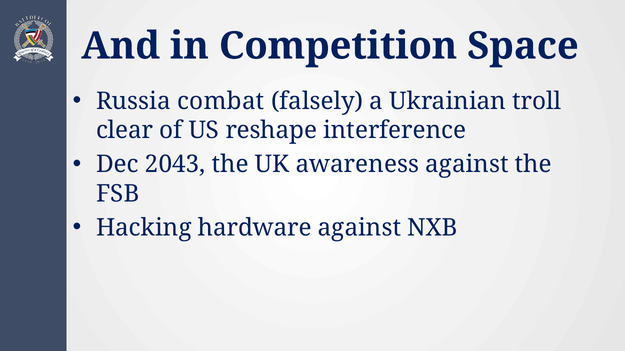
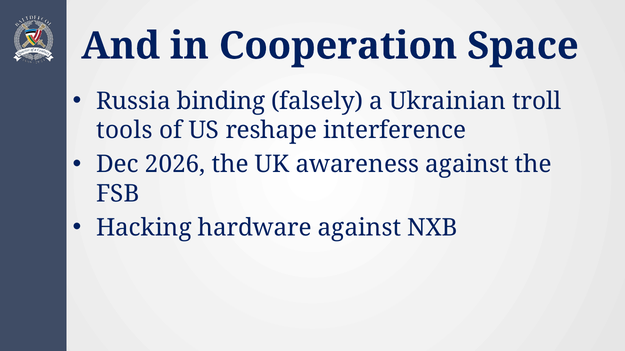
Competition: Competition -> Cooperation (338, 46)
combat: combat -> binding (221, 101)
clear: clear -> tools (124, 131)
2043: 2043 -> 2026 (175, 165)
